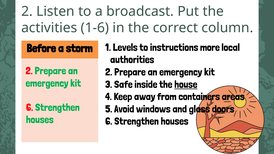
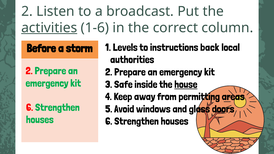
activities underline: none -> present (49, 28)
more: more -> back (210, 48)
containers: containers -> permitting (199, 97)
